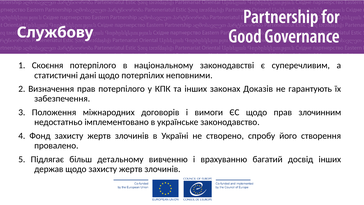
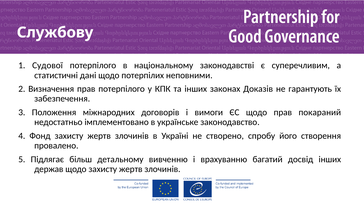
Скоєння: Скоєння -> Судової (48, 65)
злочинним: злочинним -> покараний (320, 112)
